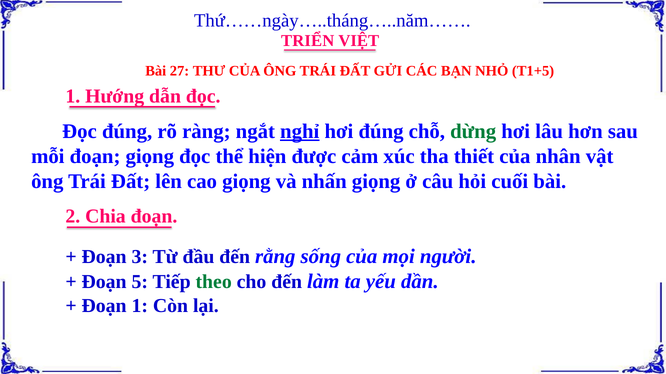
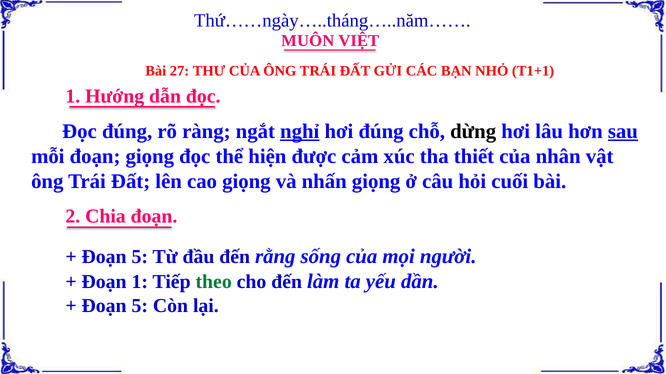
TRIỂN: TRIỂN -> MUÔN (308, 41)
T1+5: T1+5 -> T1+1 (533, 71)
dừng colour: green -> black (473, 131)
sau underline: none -> present (623, 131)
3: 3 -> 5 (140, 257)
Đoạn 5: 5 -> 1 (140, 282)
1: 1 -> 5 (140, 306)
